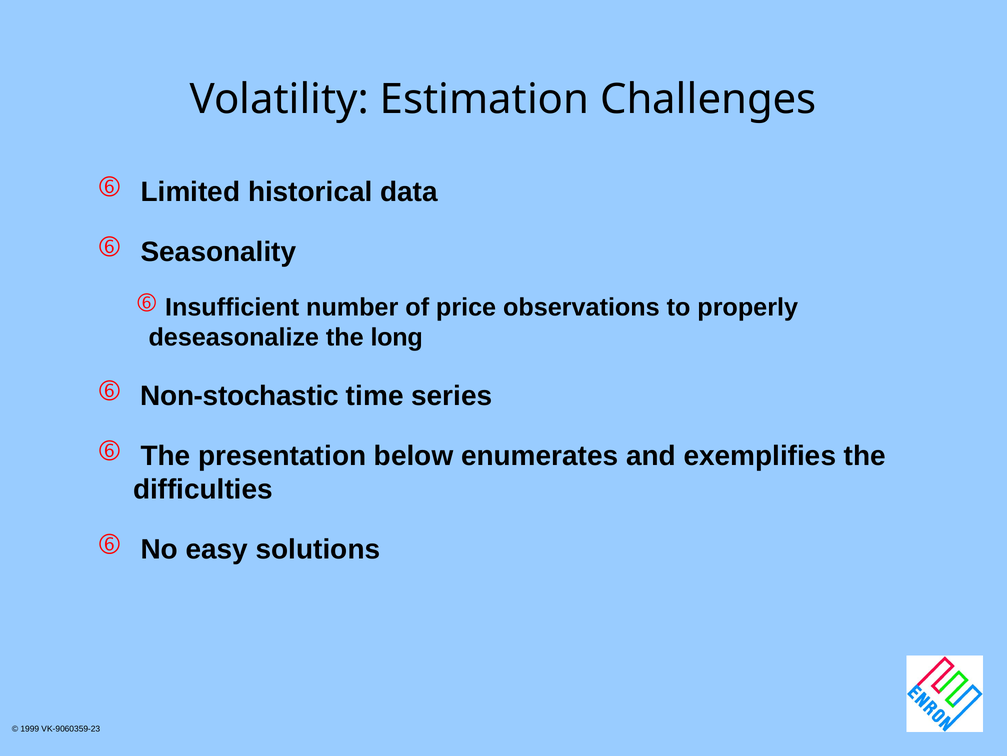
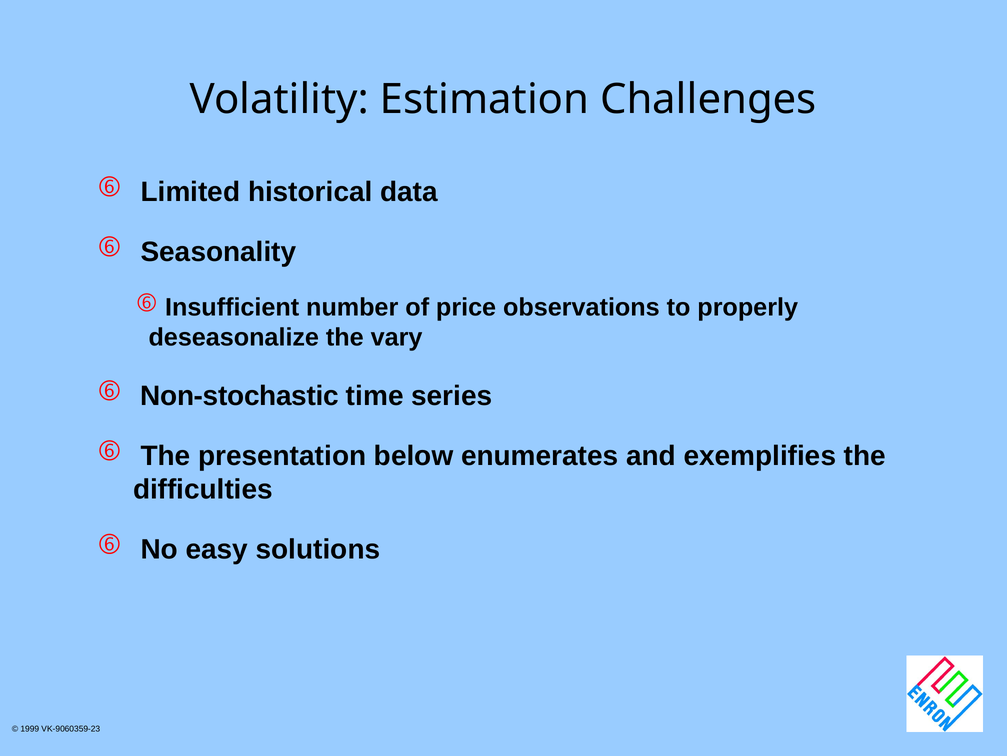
long: long -> vary (397, 337)
